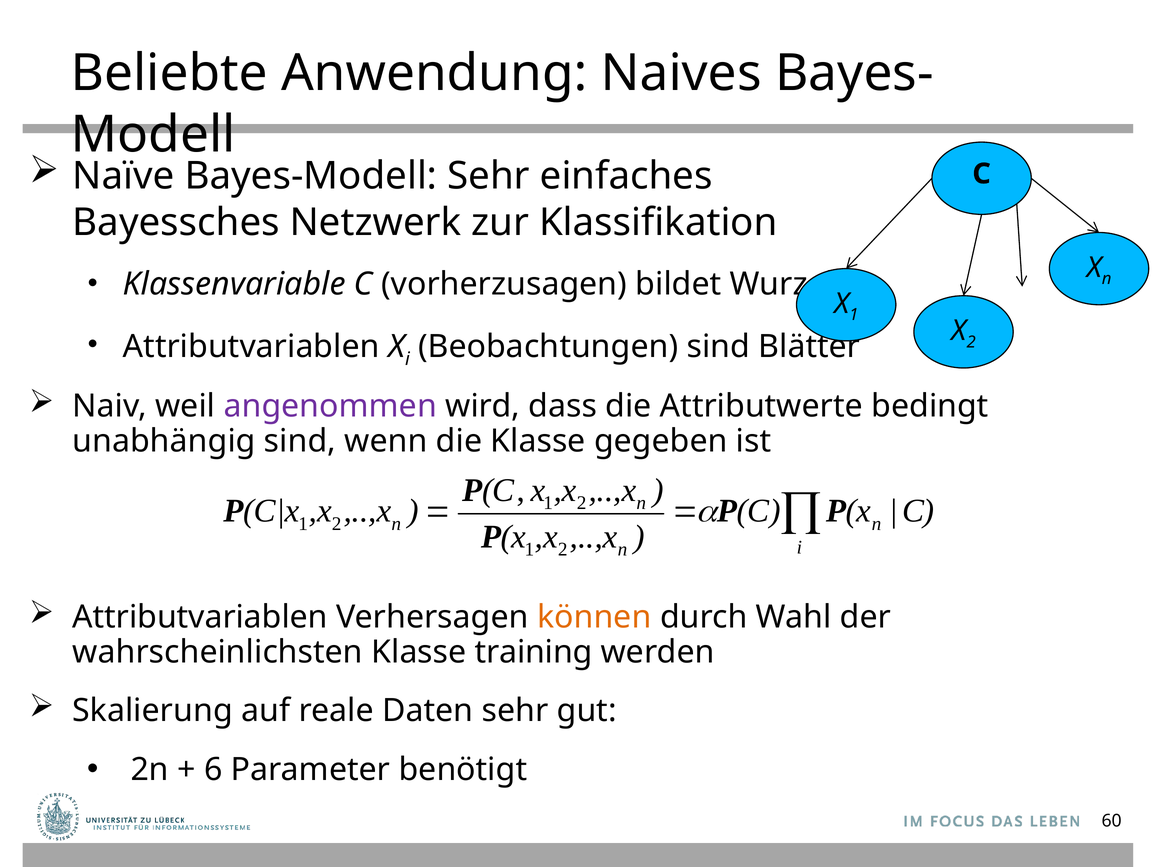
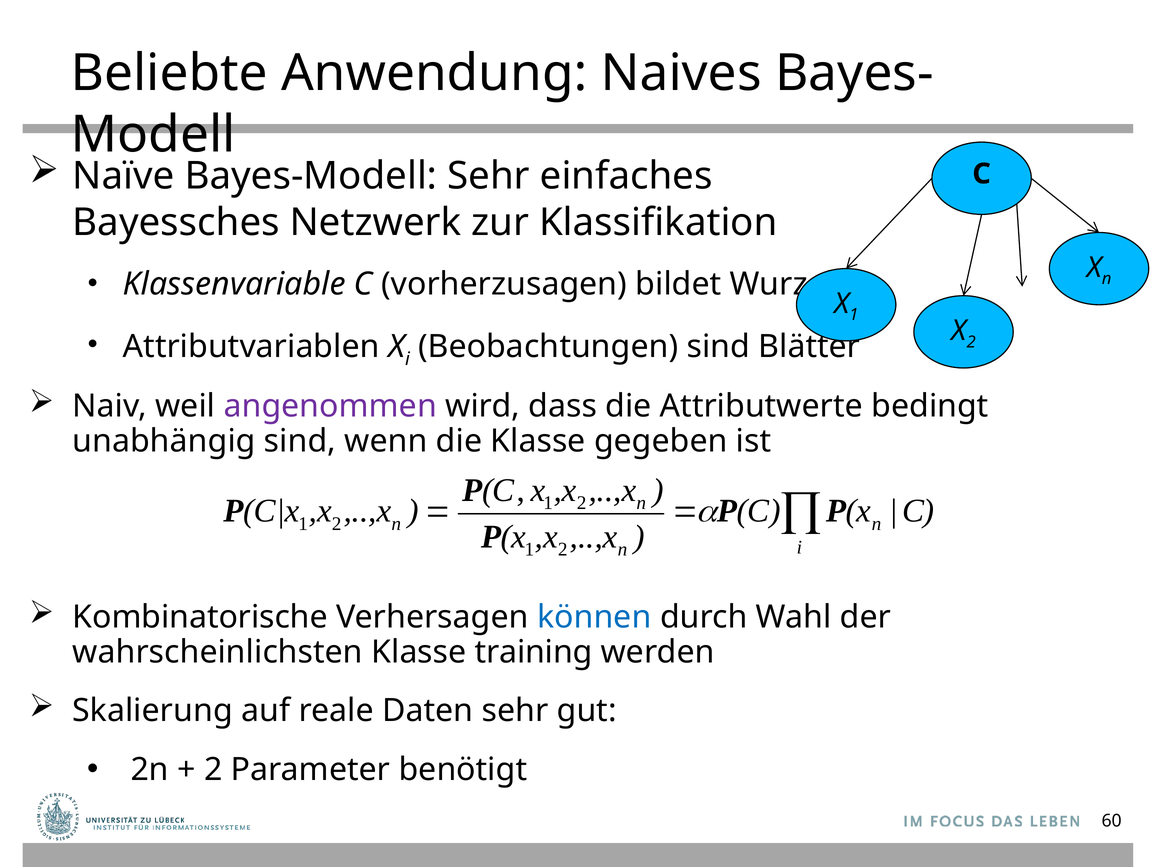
Attributvariablen: Attributvariablen -> Kombinatorische (200, 617)
können colour: orange -> blue (594, 617)
6: 6 -> 2 (213, 770)
